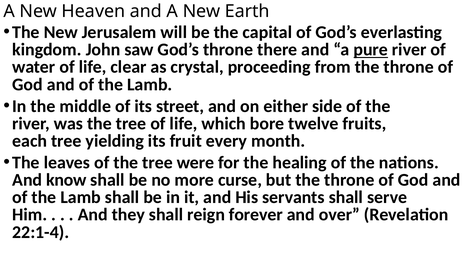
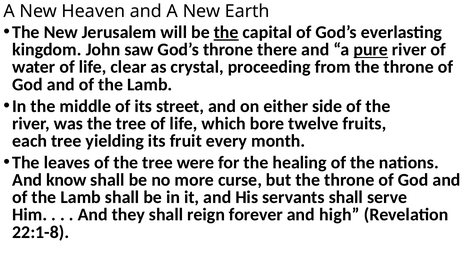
the underline: none -> present (226, 32)
over: over -> high (339, 215)
22:1-4: 22:1-4 -> 22:1-8 (41, 233)
